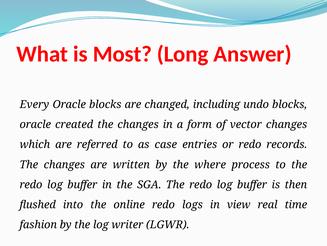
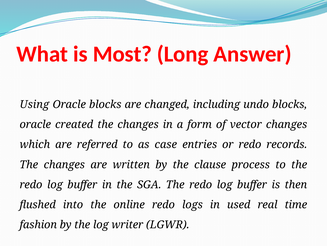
Every: Every -> Using (34, 104)
where: where -> clause (210, 164)
view: view -> used (239, 204)
